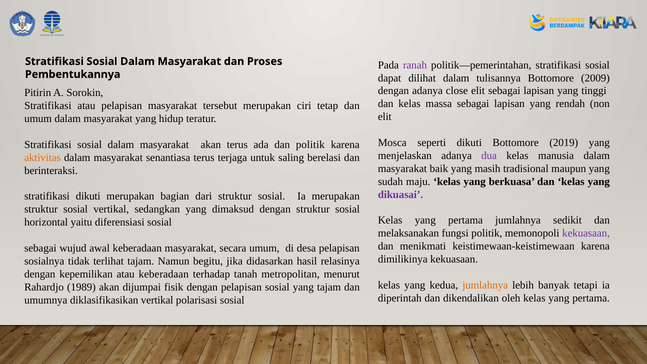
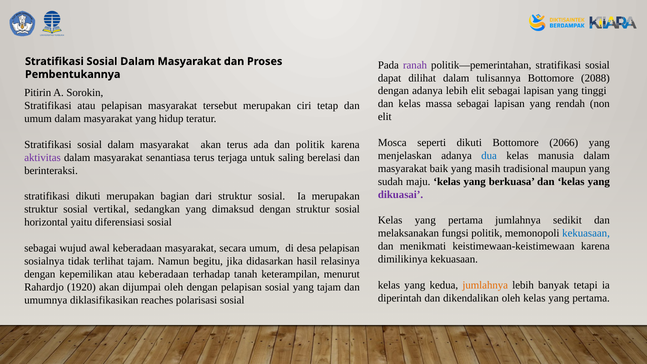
2009: 2009 -> 2088 (595, 78)
adanya close: close -> lebih (457, 91)
2019: 2019 -> 2066 (564, 143)
dua colour: purple -> blue (489, 156)
aktivitas colour: orange -> purple (43, 158)
kekuasaan colour: purple -> blue (586, 233)
metropolitan: metropolitan -> keterampilan (291, 274)
1989: 1989 -> 1920 (81, 287)
dijumpai fisik: fisik -> oleh (174, 287)
diklasifikasikan vertikal: vertikal -> reaches (157, 300)
